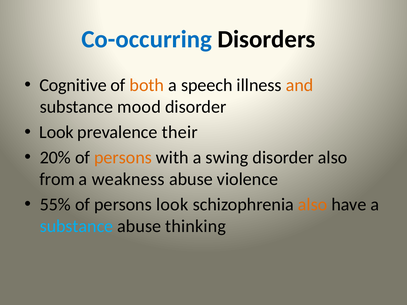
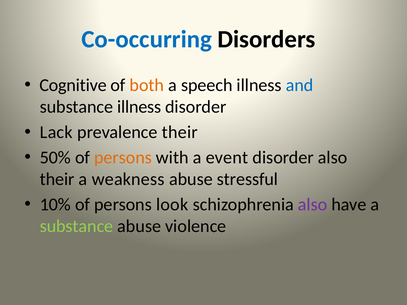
and colour: orange -> blue (300, 85)
substance mood: mood -> illness (139, 107)
Look: Look -> Lack (56, 132)
20%: 20% -> 50% (55, 158)
swing: swing -> event (227, 158)
from: from -> their (57, 179)
violence: violence -> stressful (247, 179)
55%: 55% -> 10% (55, 205)
also colour: orange -> purple (313, 205)
substance colour: light blue -> light green (76, 227)
thinking: thinking -> violence (196, 227)
